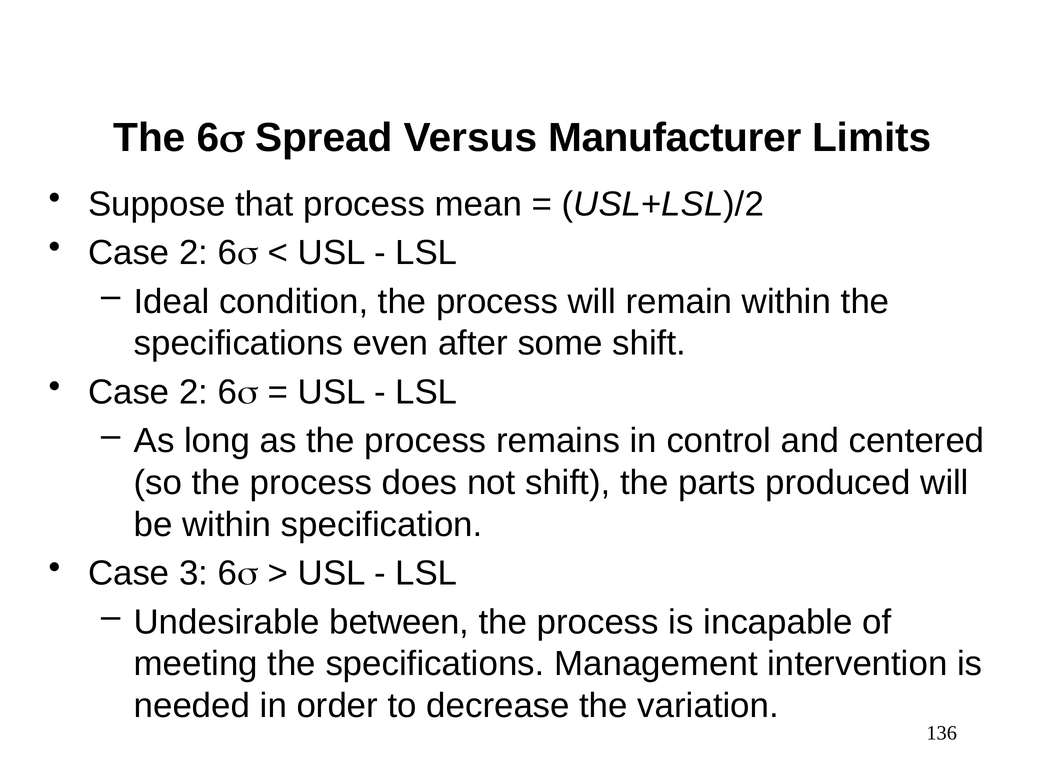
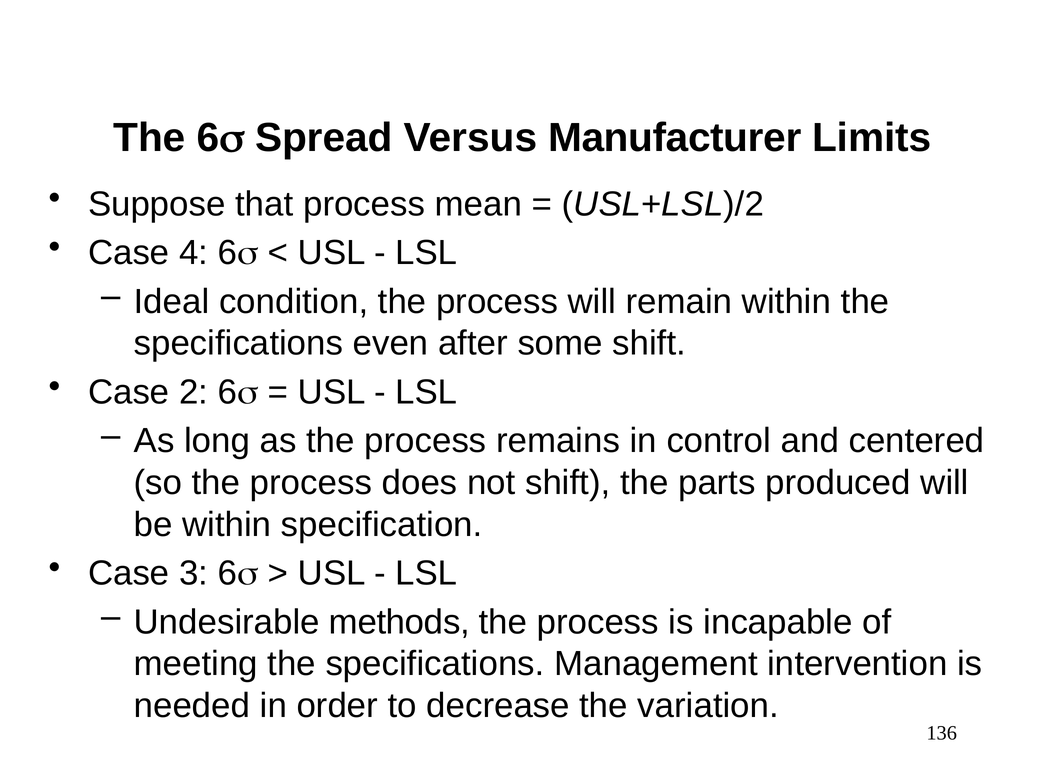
2: 2 -> 4 (194, 253)
between: between -> methods (399, 623)
